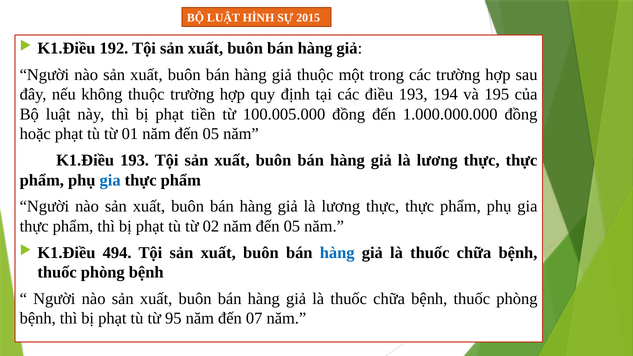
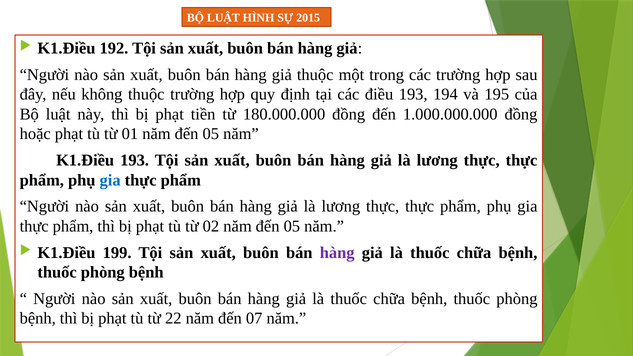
100.005.000: 100.005.000 -> 180.000.000 (284, 114)
494: 494 -> 199 (117, 253)
hàng colour: blue -> purple (337, 253)
95: 95 -> 22 (173, 319)
